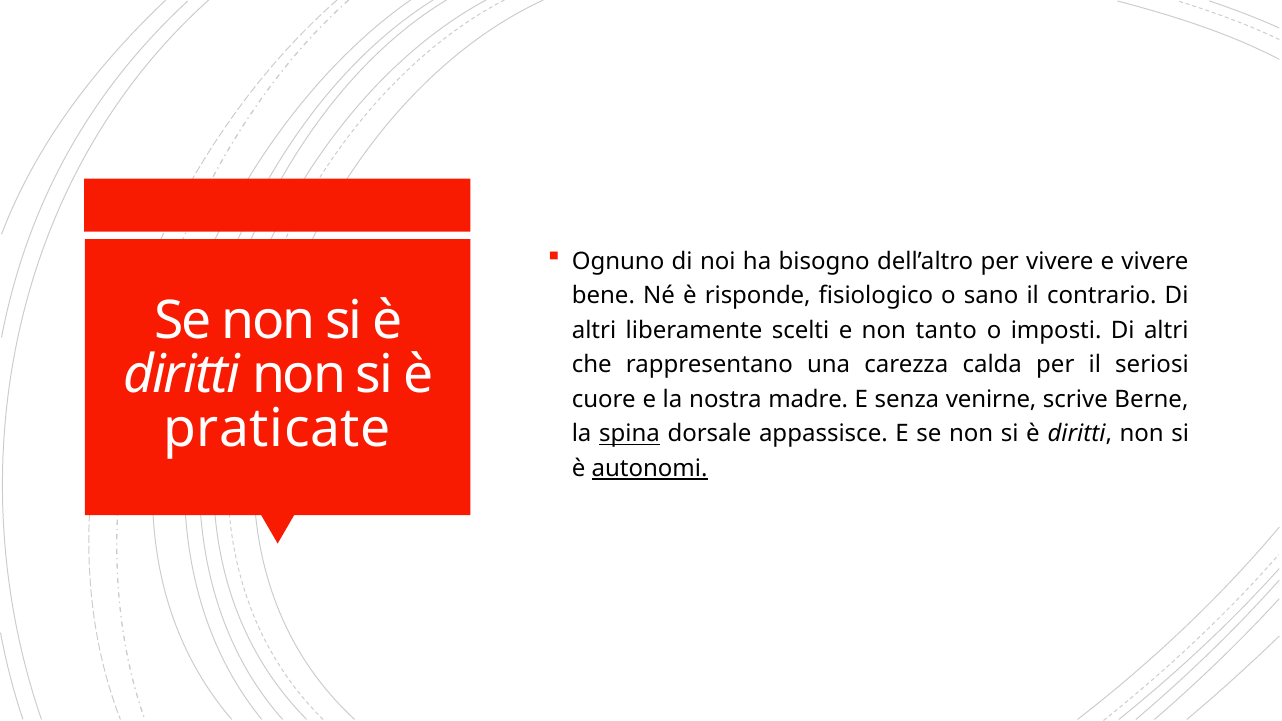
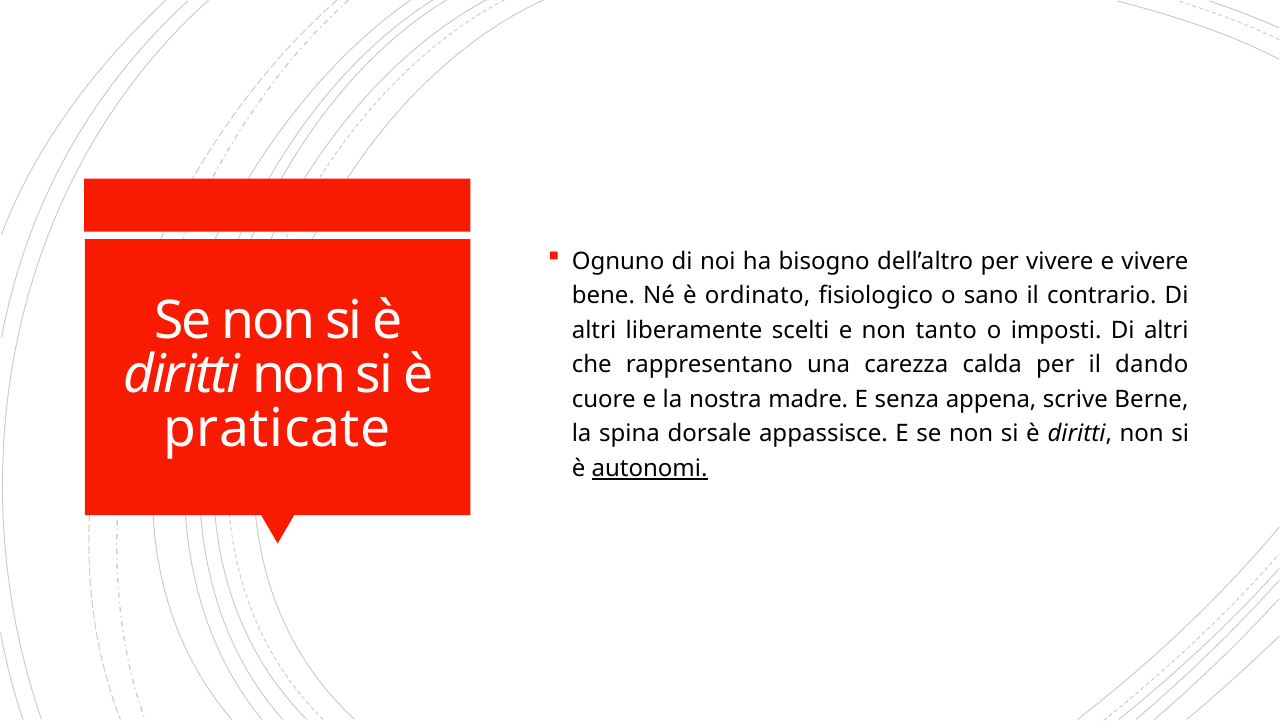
risponde: risponde -> ordinato (758, 296)
seriosi: seriosi -> dando (1152, 365)
venirne: venirne -> appena (991, 400)
spina underline: present -> none (629, 434)
